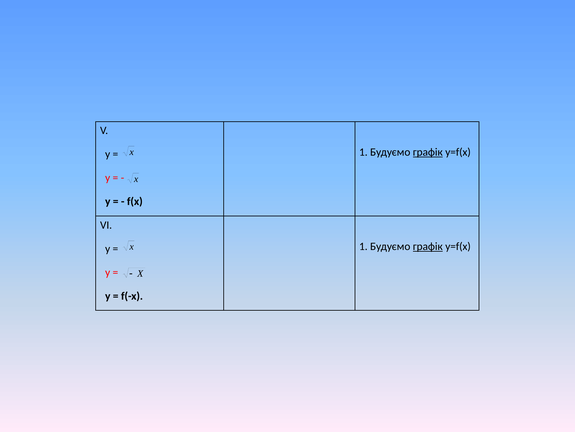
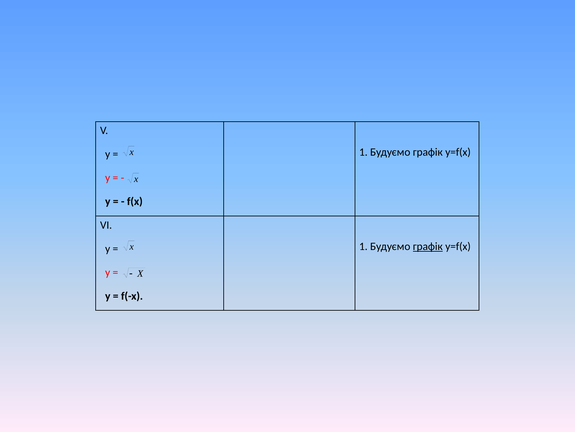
графік underline: present -> none (428, 152)
